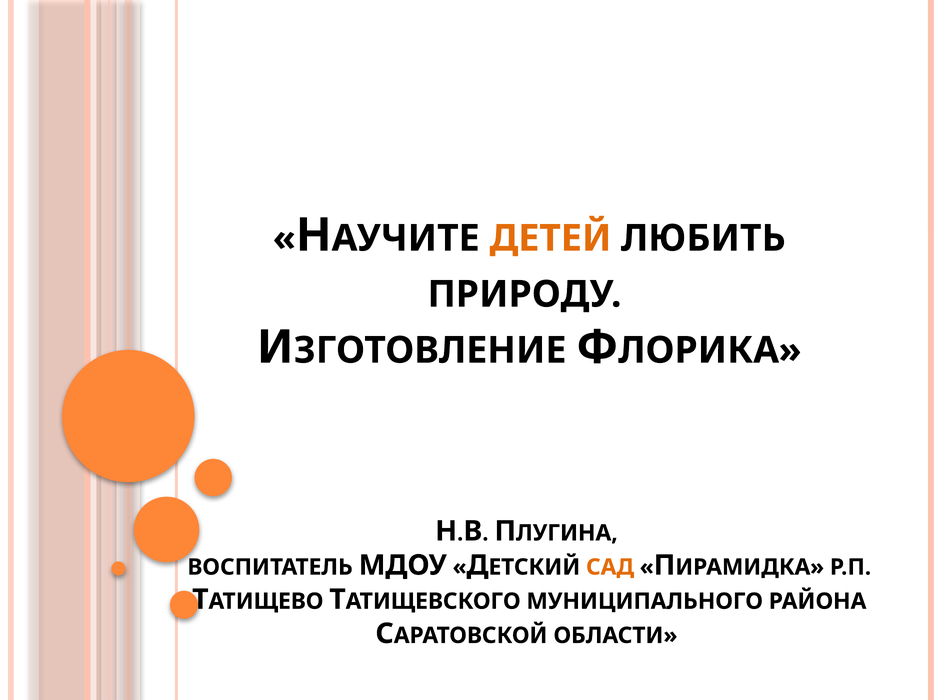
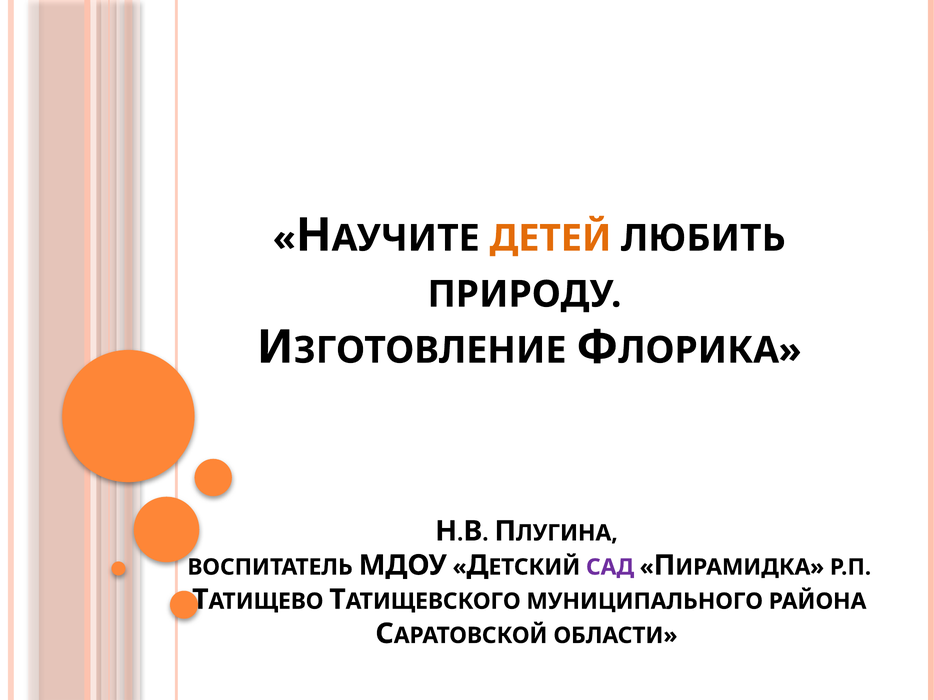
САД colour: orange -> purple (610, 568)
